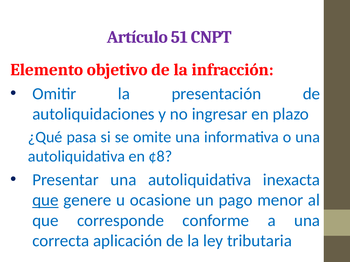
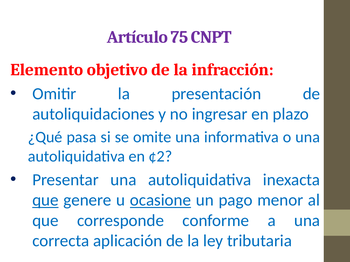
51: 51 -> 75 (180, 37)
¢8: ¢8 -> ¢2 (160, 157)
ocasione underline: none -> present (160, 200)
